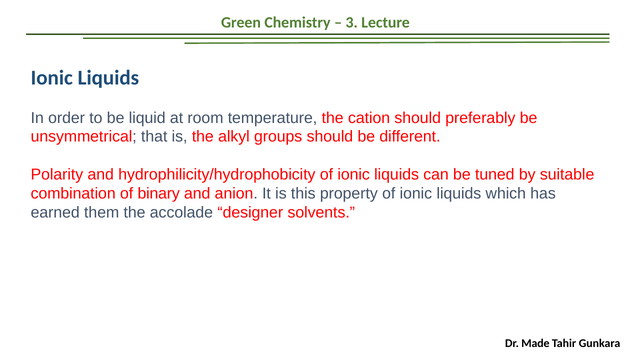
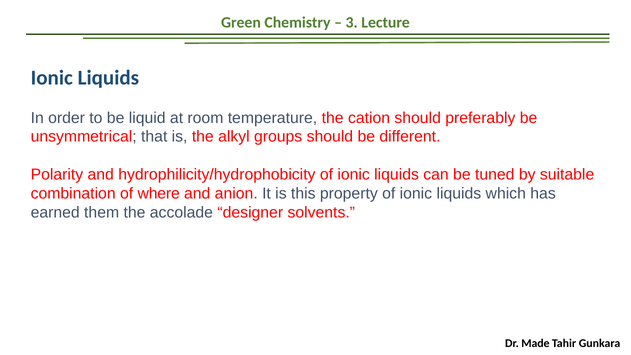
binary: binary -> where (159, 194)
